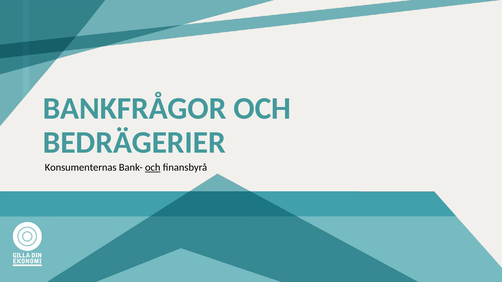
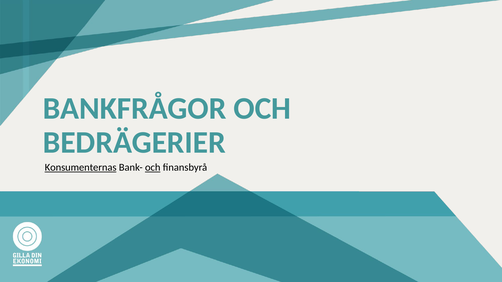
Konsumenternas underline: none -> present (81, 168)
